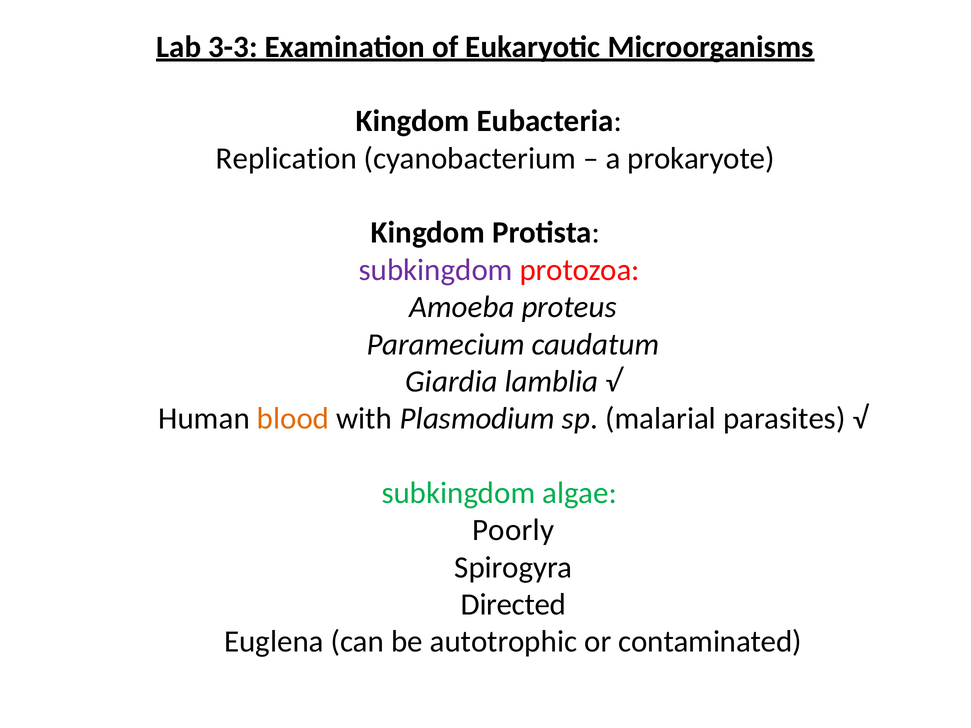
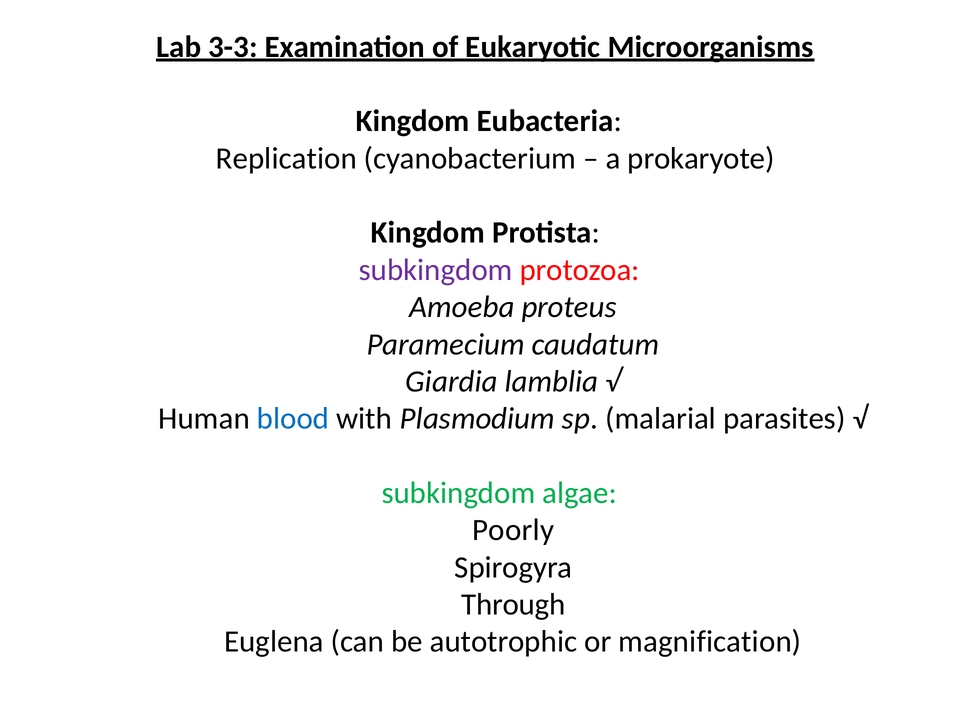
blood colour: orange -> blue (293, 419)
Directed: Directed -> Through (513, 605)
contaminated: contaminated -> magnification (710, 642)
